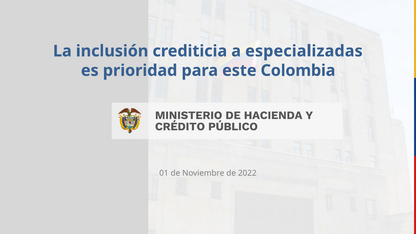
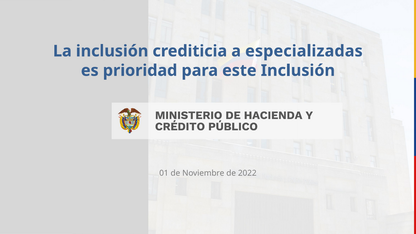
este Colombia: Colombia -> Inclusión (298, 71)
